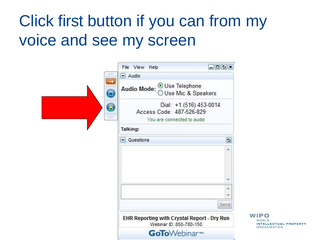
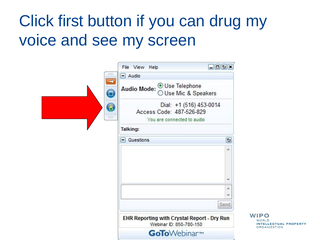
from: from -> drug (225, 21)
